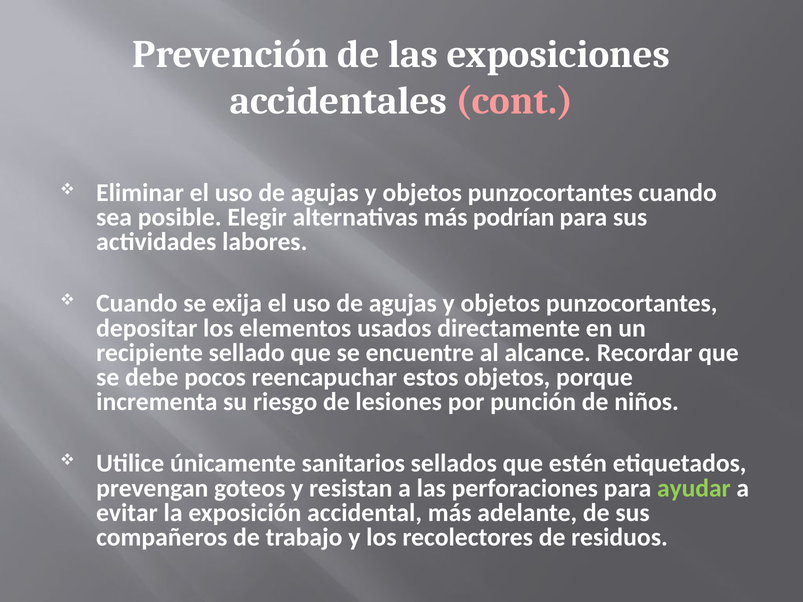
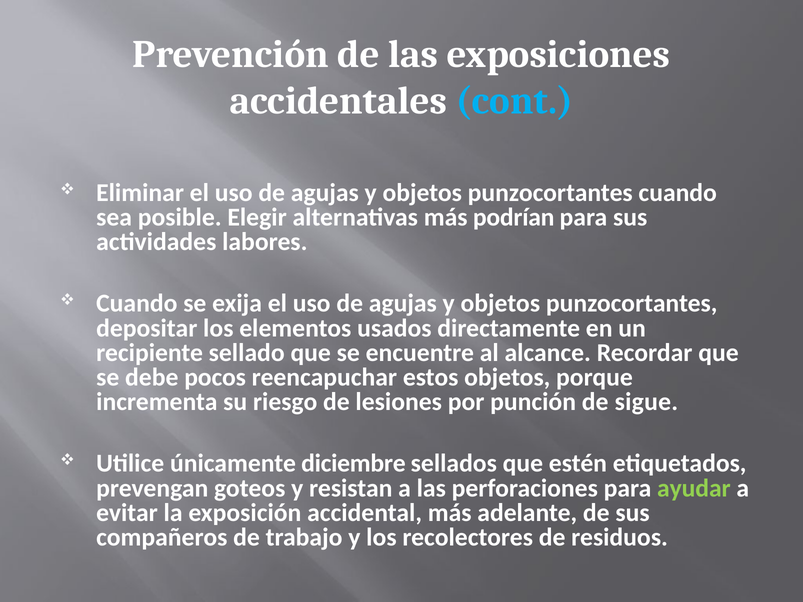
cont colour: pink -> light blue (514, 101)
niños: niños -> sigue (646, 402)
sanitarios: sanitarios -> diciembre (353, 464)
